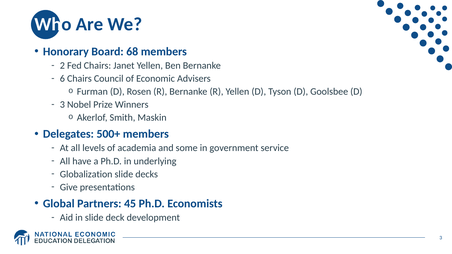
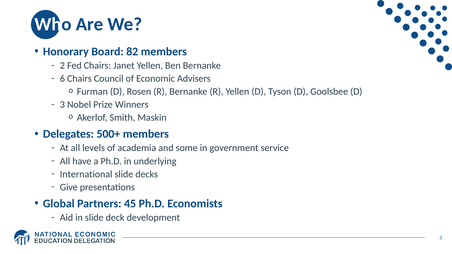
68: 68 -> 82 (132, 52)
Globalization: Globalization -> International (86, 174)
